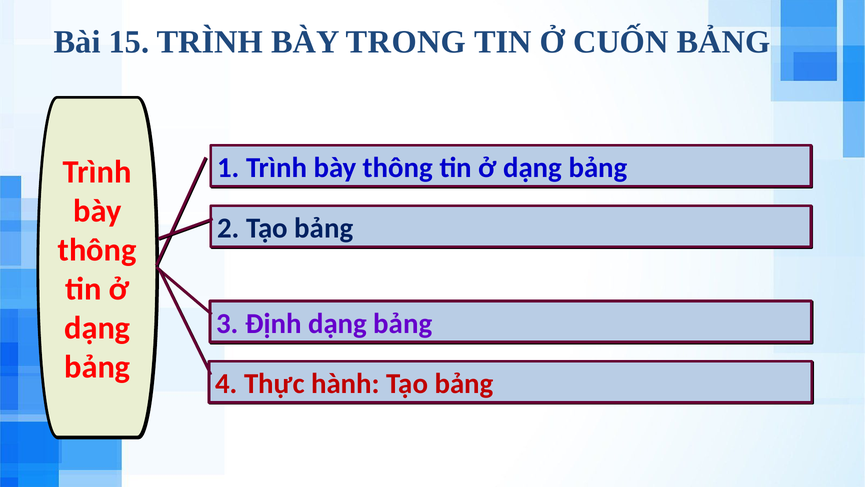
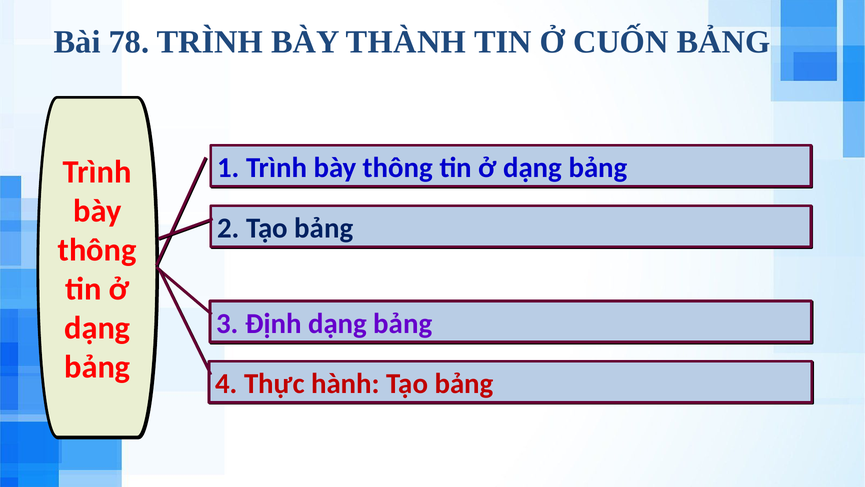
15: 15 -> 78 (129, 42)
TRONG: TRONG -> THÀNH (406, 42)
